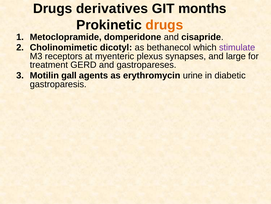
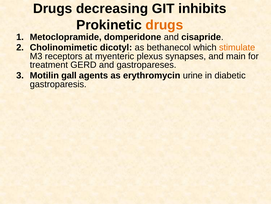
derivatives: derivatives -> decreasing (112, 9)
months: months -> inhibits (202, 9)
stimulate colour: purple -> orange (237, 47)
large: large -> main (236, 56)
